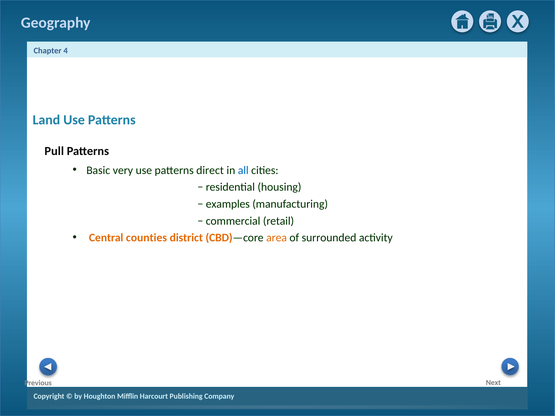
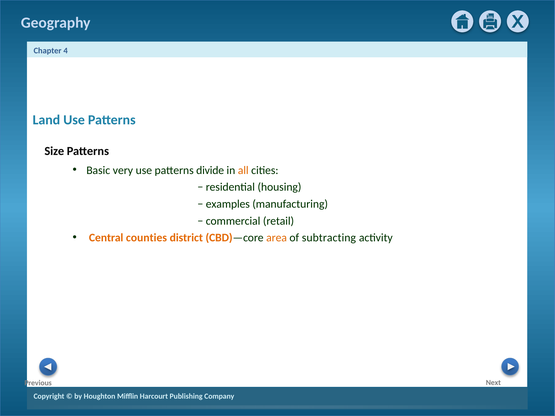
Pull: Pull -> Size (54, 151)
direct: direct -> divide (210, 170)
all colour: blue -> orange (243, 170)
surrounded: surrounded -> subtracting (329, 238)
